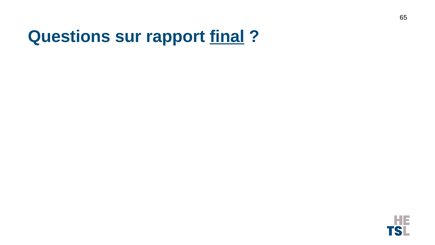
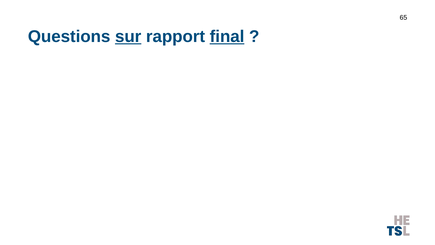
sur underline: none -> present (128, 36)
